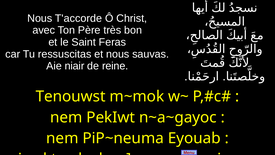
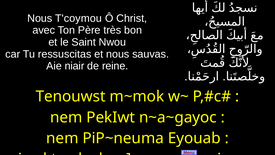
T'accorde: T'accorde -> T'coymou (78, 18)
Feras: Feras -> Nwou (112, 42)
